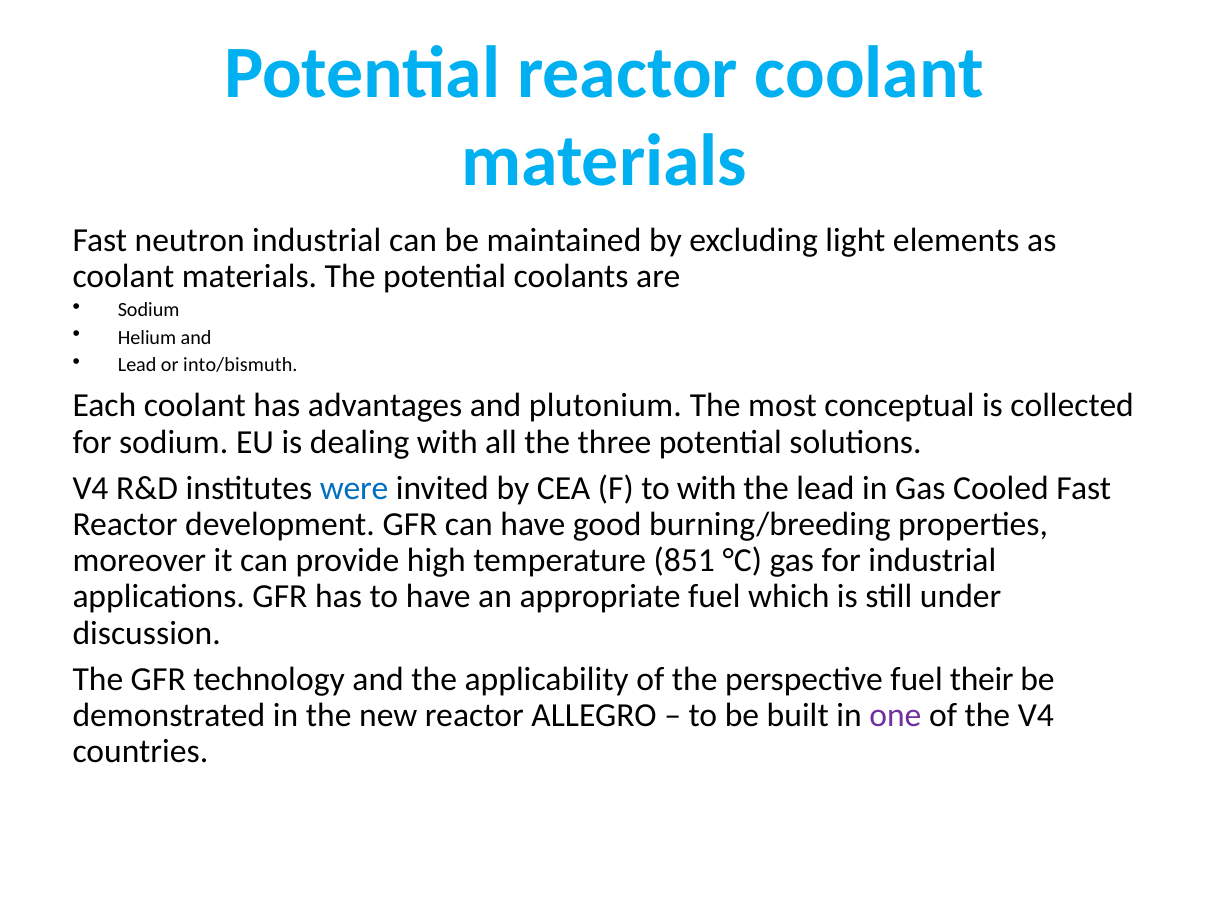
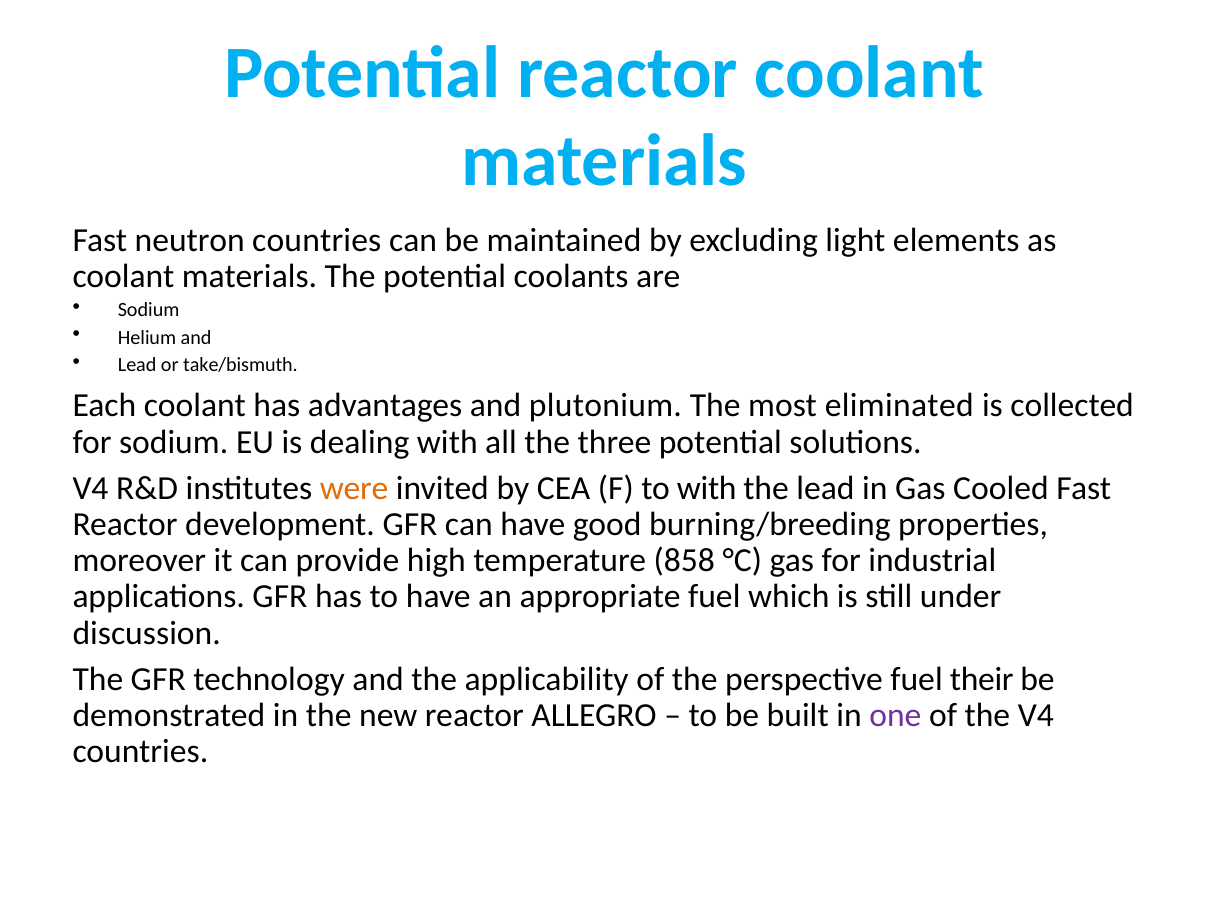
neutron industrial: industrial -> countries (317, 240)
into/bismuth: into/bismuth -> take/bismuth (241, 365)
conceptual: conceptual -> eliminated (899, 406)
were colour: blue -> orange (354, 488)
851: 851 -> 858 (684, 560)
